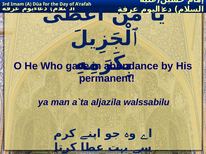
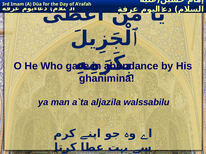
permanent: permanent -> ghanimina (107, 79)
